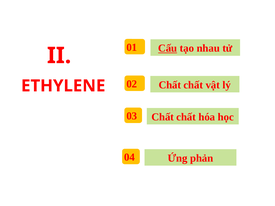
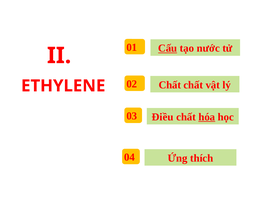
nhau: nhau -> nước (208, 48)
Chất: Chất -> Điều (163, 117)
hóa underline: none -> present (207, 117)
phản: phản -> thích (202, 158)
